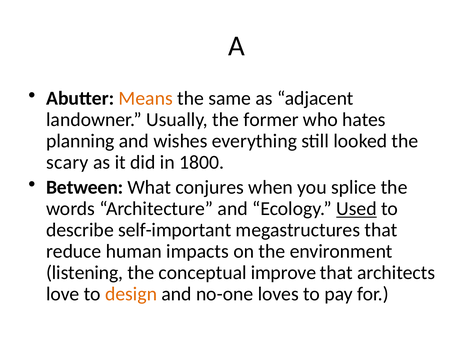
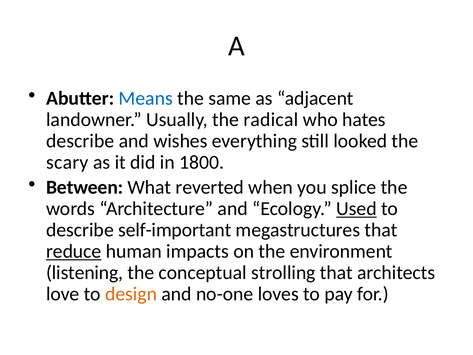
Means colour: orange -> blue (146, 98)
former: former -> radical (271, 120)
planning: planning -> describe (80, 141)
conjures: conjures -> reverted (210, 187)
reduce underline: none -> present (74, 251)
improve: improve -> strolling (283, 272)
